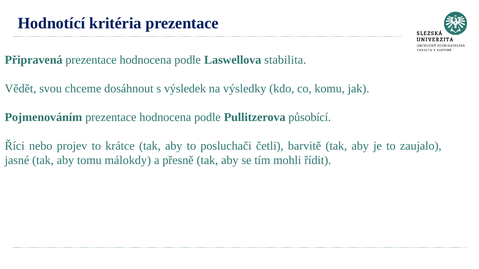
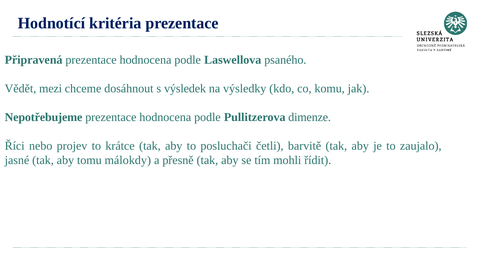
stabilita: stabilita -> psaného (285, 60)
svou: svou -> mezi (51, 89)
Pojmenováním: Pojmenováním -> Nepotřebujeme (44, 117)
působící: působící -> dimenze (310, 117)
